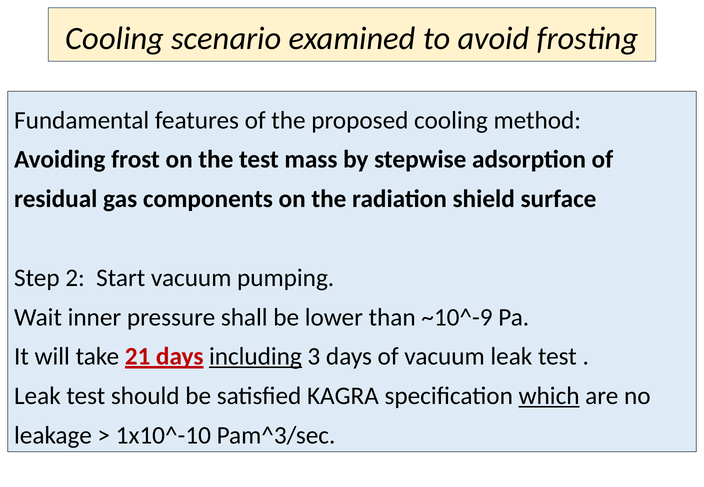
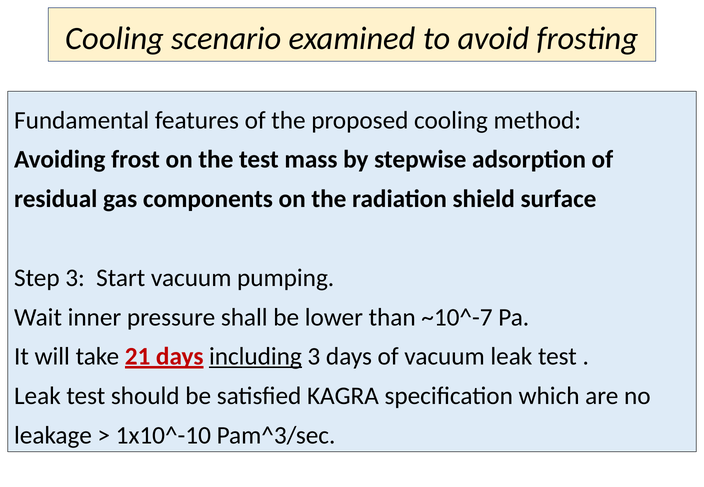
Step 2: 2 -> 3 (75, 278)
~10^-9: ~10^-9 -> ~10^-7 (457, 317)
which underline: present -> none (549, 396)
